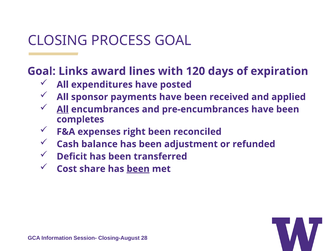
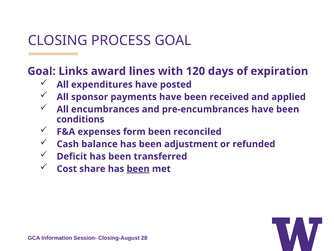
All underline: present -> none (63, 109)
completes: completes -> conditions (80, 119)
right: right -> form (134, 131)
